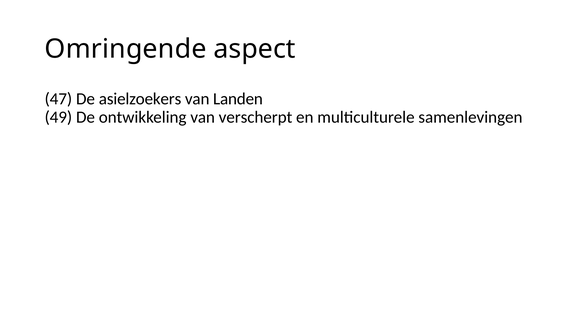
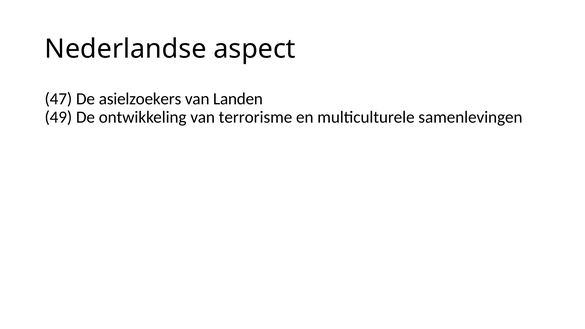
Omringende: Omringende -> Nederlandse (126, 49)
verscherpt: verscherpt -> terrorisme (256, 117)
